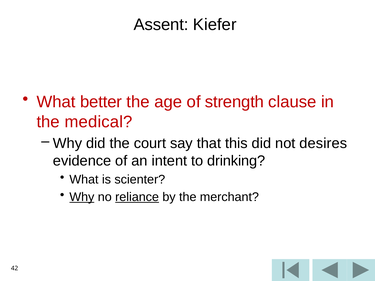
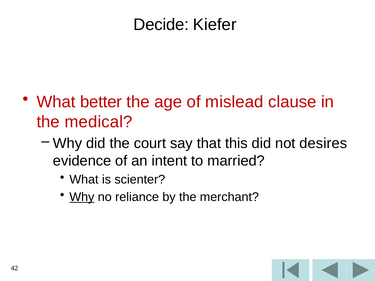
Assent: Assent -> Decide (161, 25)
strength: strength -> mislead (234, 102)
drinking: drinking -> married (236, 161)
reliance underline: present -> none (137, 197)
